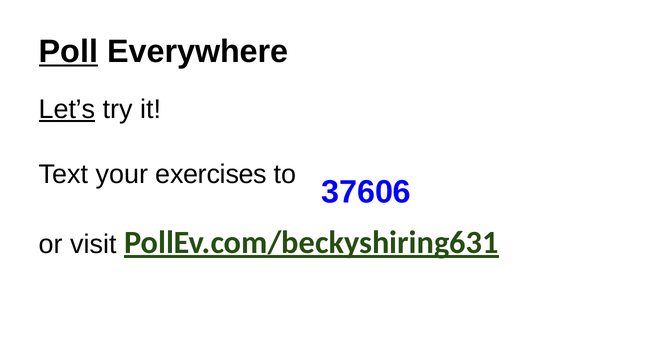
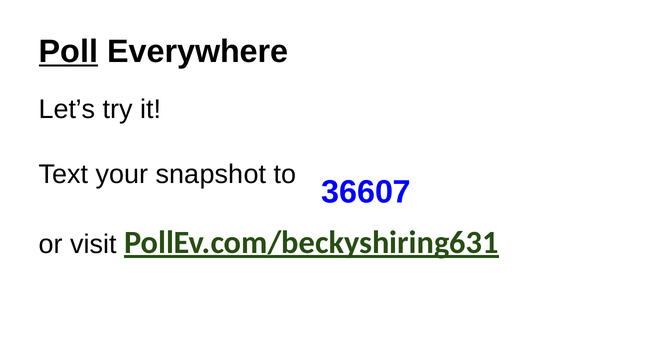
Let’s underline: present -> none (67, 109)
exercises: exercises -> snapshot (211, 174)
37606: 37606 -> 36607 (366, 192)
